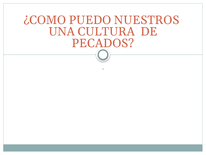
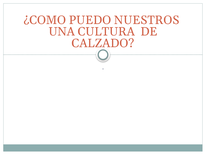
PECADOS: PECADOS -> CALZADO (103, 43)
